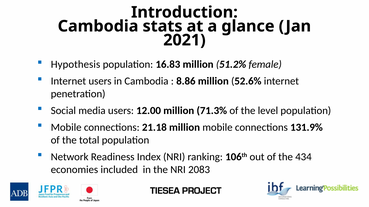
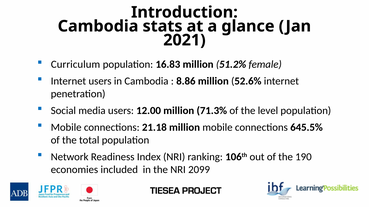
Hypothesis: Hypothesis -> Curriculum (76, 65)
131.9%: 131.9% -> 645.5% (306, 128)
434: 434 -> 190 (303, 157)
2083: 2083 -> 2099 (199, 170)
